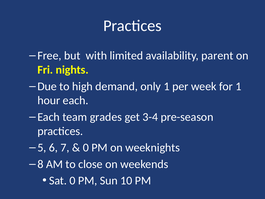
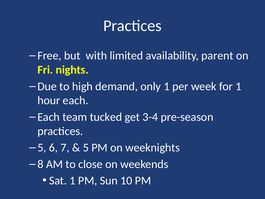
grades: grades -> tucked (106, 117)
0: 0 -> 5 (86, 147)
Sat 0: 0 -> 1 (73, 180)
